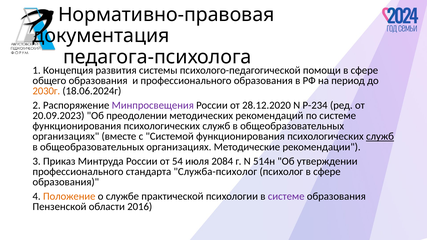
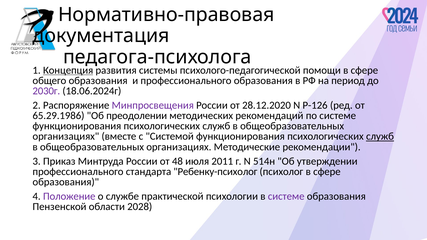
Концепция underline: none -> present (68, 70)
2030г colour: orange -> purple (46, 91)
Р-234: Р-234 -> Р-126 (315, 105)
20.09.2023: 20.09.2023 -> 65.29.1986 (58, 116)
54: 54 -> 48 (177, 161)
2084: 2084 -> 2011 (222, 161)
Служба-психолог: Служба-психолог -> Ребенку-психолог (215, 172)
Положение colour: orange -> purple (69, 196)
2016: 2016 -> 2028 (140, 207)
